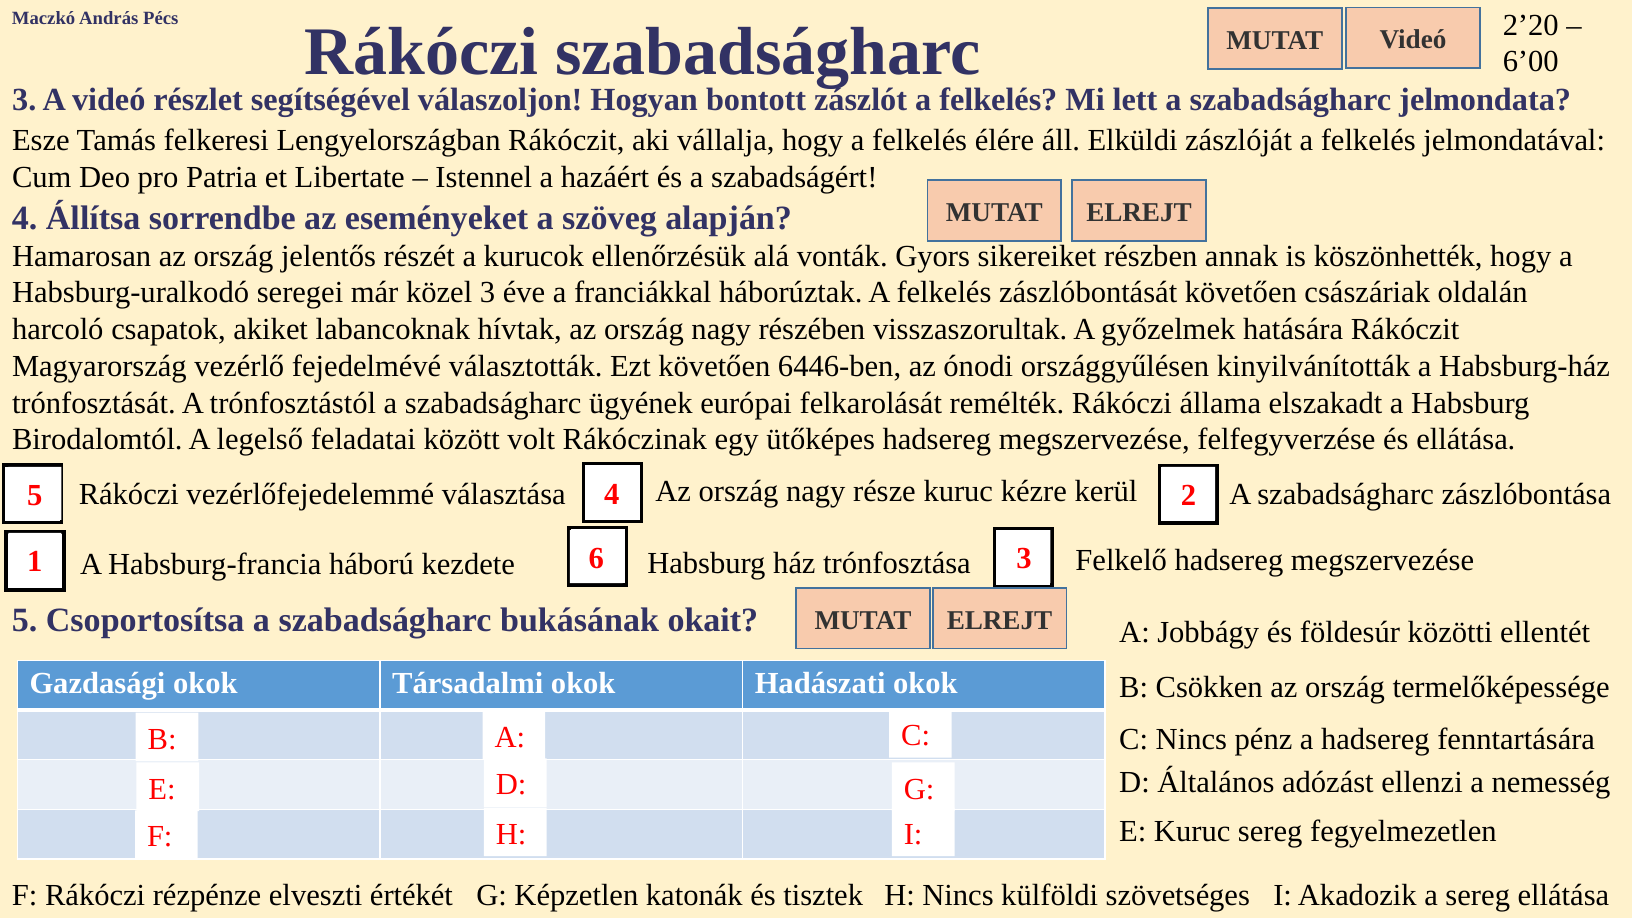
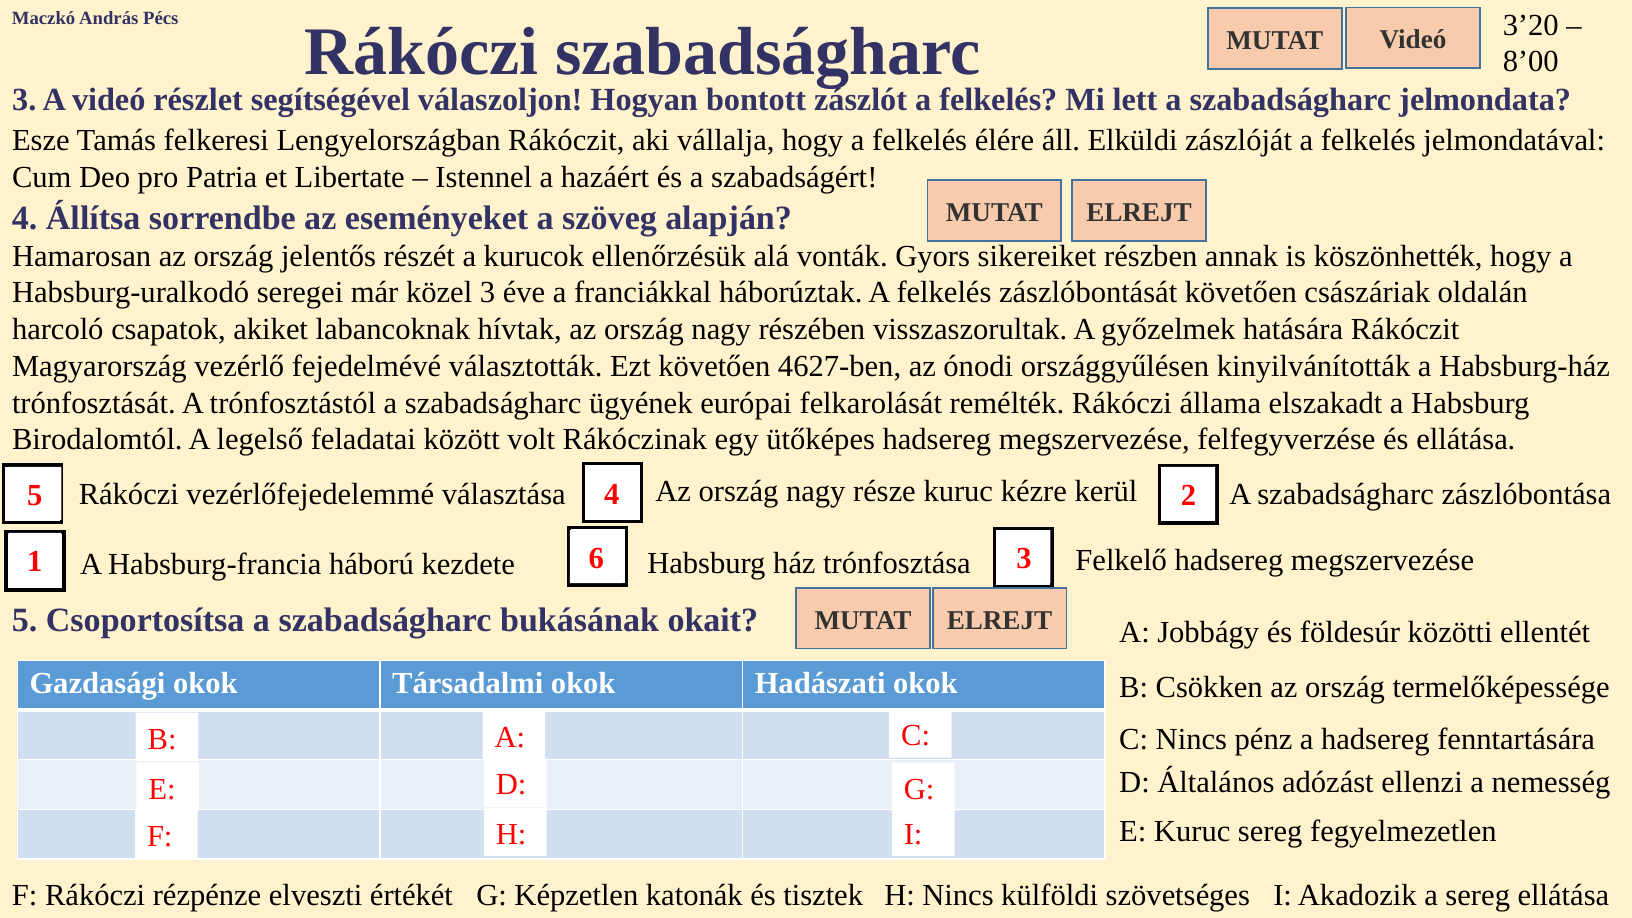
2’20: 2’20 -> 3’20 (1531, 25)
6’00: 6’00 -> 8’00 (1531, 62)
6446-ben: 6446-ben -> 4627-ben (840, 366)
